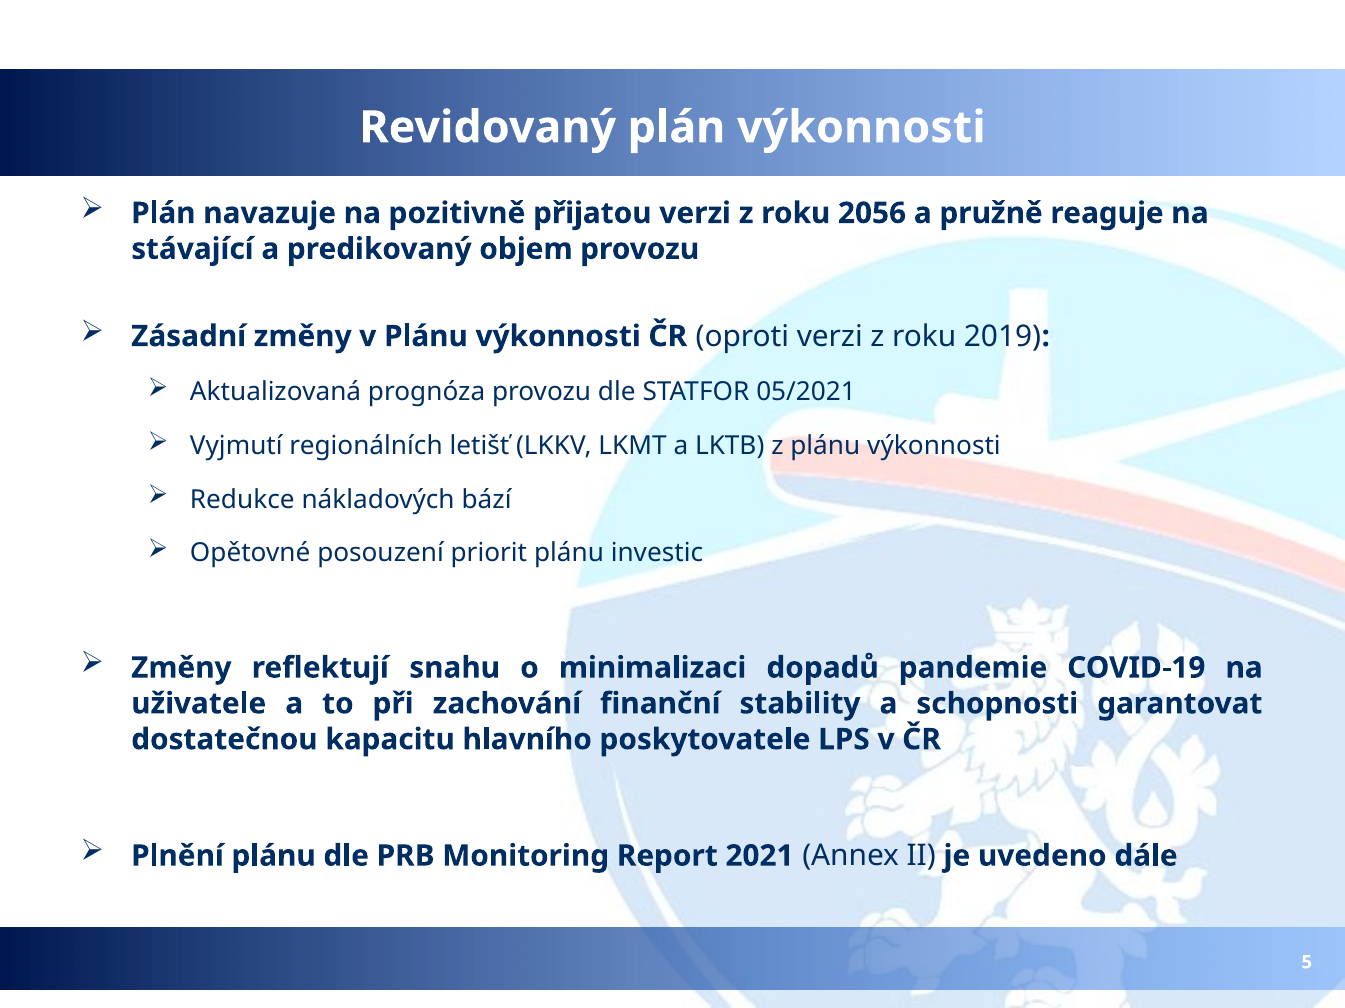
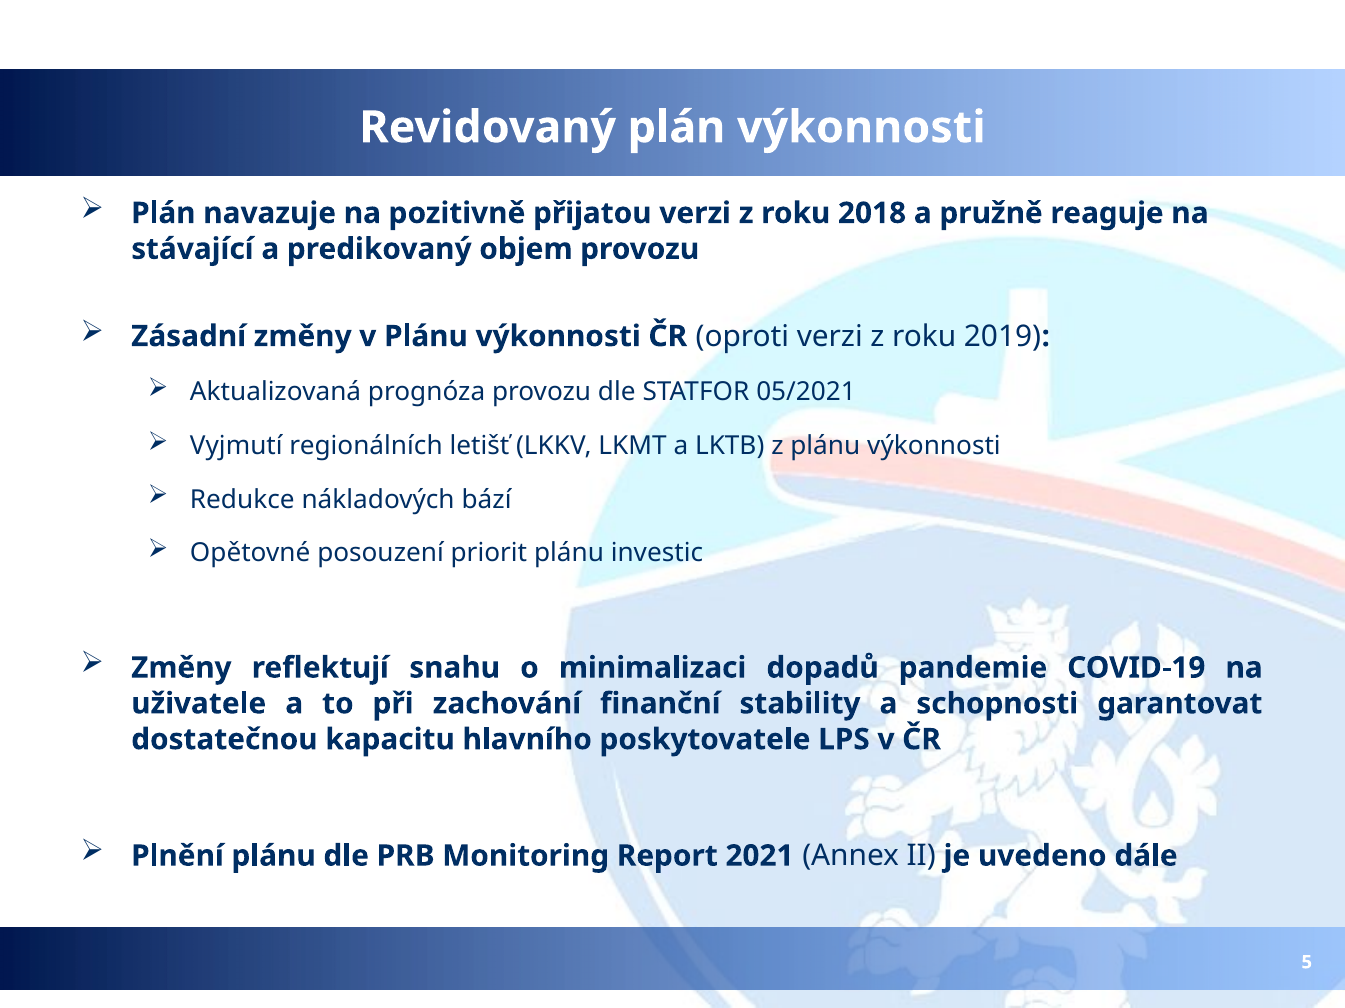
2056: 2056 -> 2018 (872, 213)
